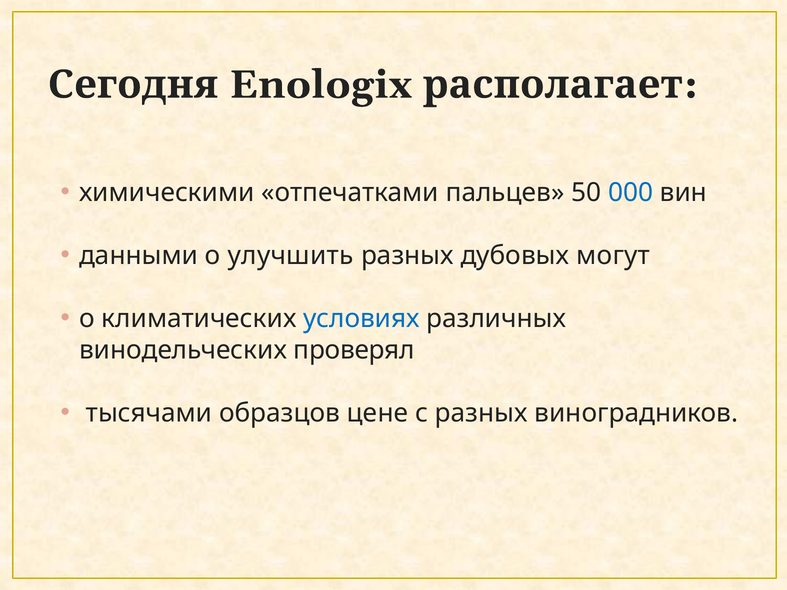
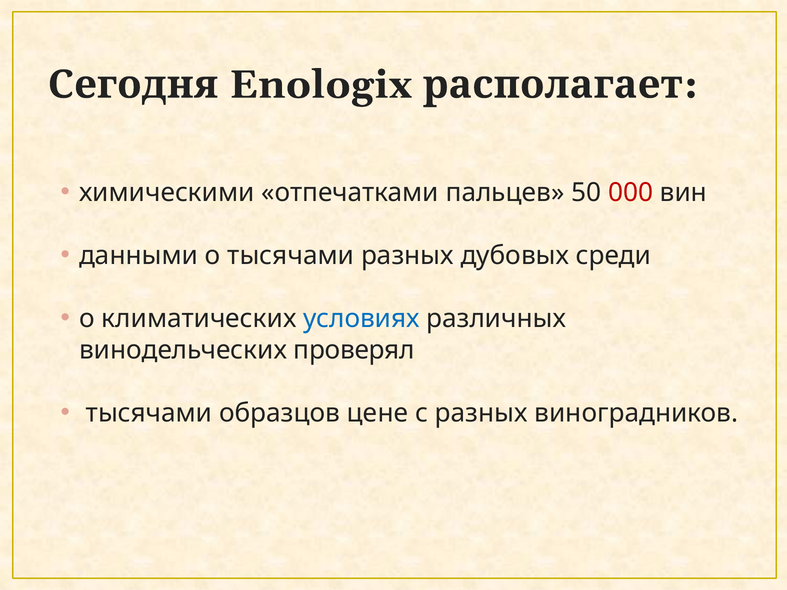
000 colour: blue -> red (631, 193)
о улучшить: улучшить -> тысячами (291, 256)
могут: могут -> среди (613, 256)
